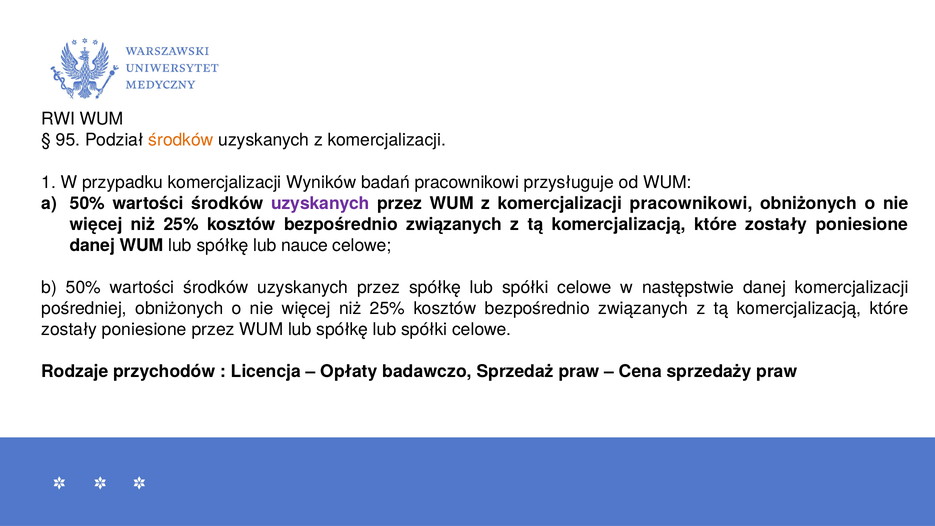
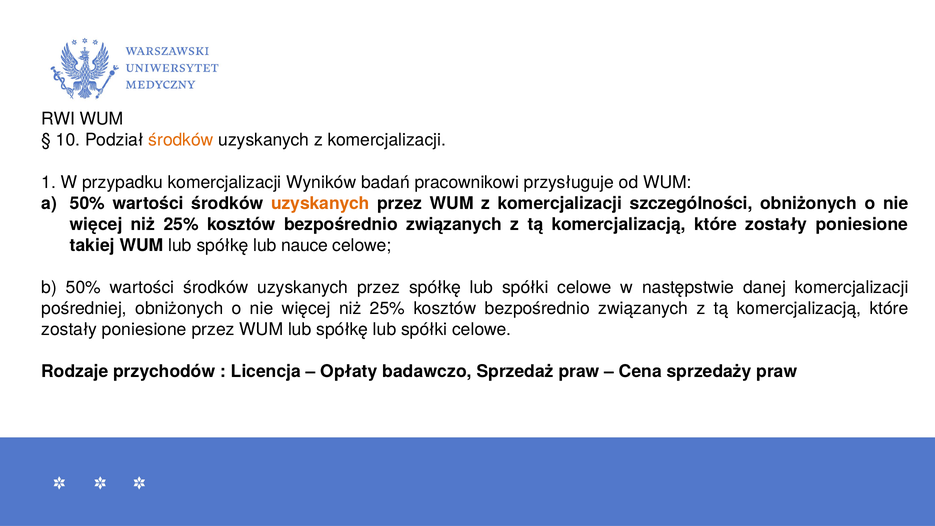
95: 95 -> 10 (68, 140)
uzyskanych colour: purple -> orange (320, 203)
komercjalizacji pracownikowi: pracownikowi -> szczególności (691, 203)
danej: danej -> takiej (92, 245)
